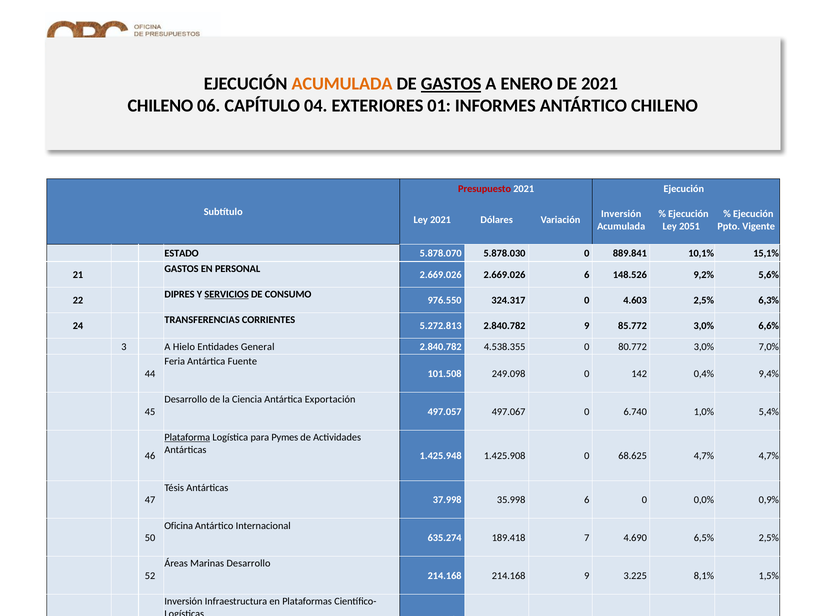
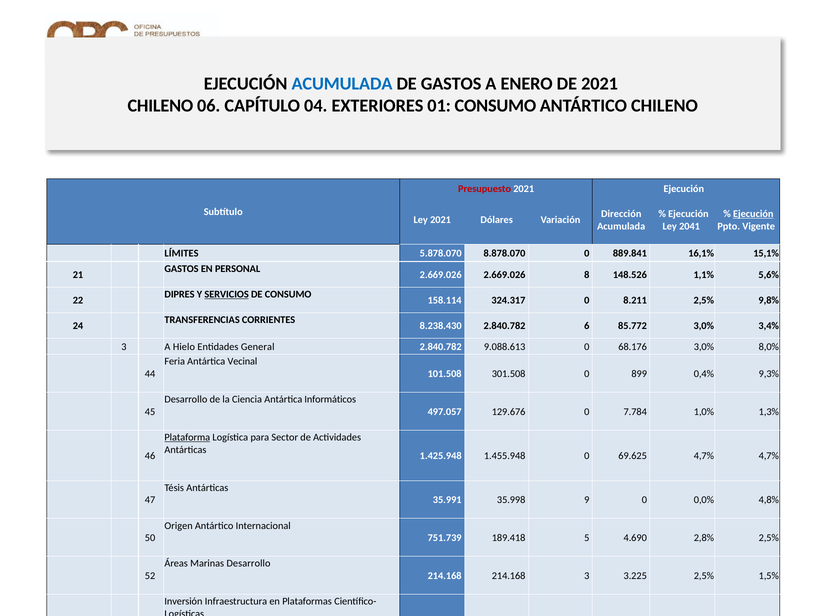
ACUMULADA colour: orange -> blue (342, 84)
GASTOS underline: present -> none (451, 84)
01 INFORMES: INFORMES -> CONSUMO (495, 106)
Inversión: Inversión -> Dirección (621, 214)
Ejecución underline: none -> present (753, 214)
2051: 2051 -> 2041 (690, 226)
ESTADO: ESTADO -> LÍMITES (181, 253)
5.878.030: 5.878.030 -> 8.878.070 (504, 253)
10,1%: 10,1% -> 16,1% (701, 253)
2.669.026 6: 6 -> 8 (587, 275)
9,2%: 9,2% -> 1,1% (704, 275)
976.550: 976.550 -> 158.114 (445, 300)
4.603: 4.603 -> 8.211 (635, 300)
6,3%: 6,3% -> 9,8% (769, 300)
5.272.813: 5.272.813 -> 8.238.430 (441, 326)
2.840.782 9: 9 -> 6 (587, 326)
6,6%: 6,6% -> 3,4% (769, 326)
4.538.355: 4.538.355 -> 9.088.613 (505, 347)
80.772: 80.772 -> 68.176 (633, 347)
7,0%: 7,0% -> 8,0% (769, 347)
Antártica Fuente: Fuente -> Vecinal (242, 361)
249.098: 249.098 -> 301.508 (509, 374)
142: 142 -> 899 (639, 374)
9,4%: 9,4% -> 9,3% (769, 374)
Antártica Exportación: Exportación -> Informáticos (330, 399)
497.067: 497.067 -> 129.676 (509, 412)
6.740: 6.740 -> 7.784 (635, 412)
5,4%: 5,4% -> 1,3% (769, 412)
Pymes: Pymes -> Sector (285, 437)
1.425.908: 1.425.908 -> 1.455.948 (505, 456)
68.625: 68.625 -> 69.625 (633, 456)
37.998: 37.998 -> 35.991 (447, 500)
35.998 6: 6 -> 9 (587, 500)
0,9%: 0,9% -> 4,8% (769, 500)
Oficina: Oficina -> Origen (179, 525)
635.274: 635.274 -> 751.739 (445, 538)
189.418 7: 7 -> 5 (587, 538)
6,5%: 6,5% -> 2,8% (704, 538)
214.168 9: 9 -> 3 (587, 576)
3.225 8,1%: 8,1% -> 2,5% (704, 576)
